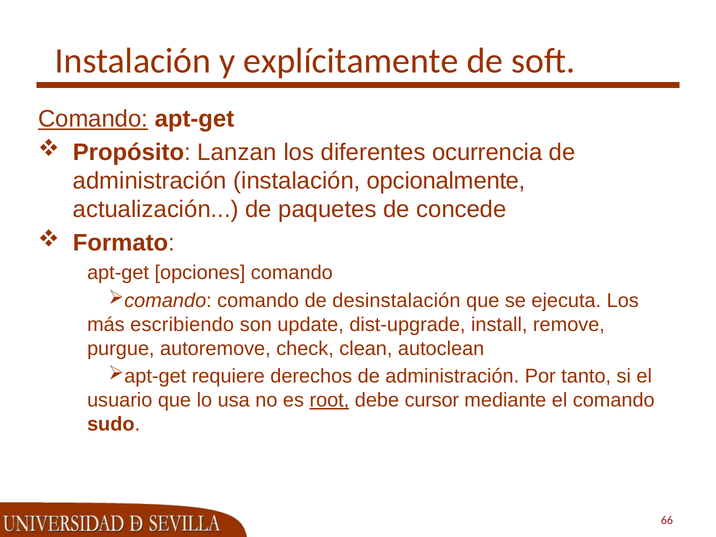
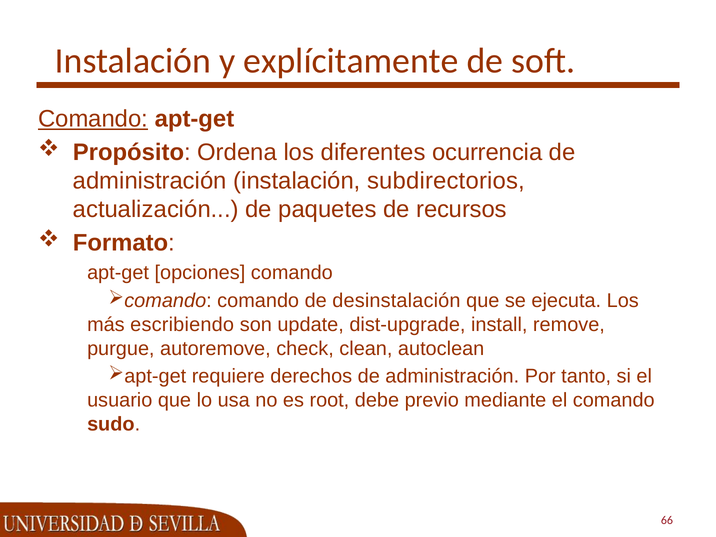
Lanzan: Lanzan -> Ordena (237, 152)
opcionalmente: opcionalmente -> subdirectorios (446, 181)
concede: concede -> recursos (461, 210)
root underline: present -> none (329, 400)
cursor: cursor -> previo (432, 400)
